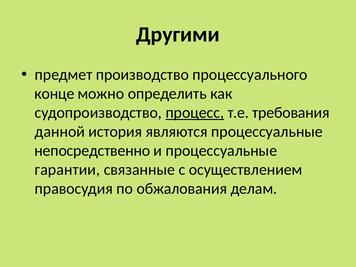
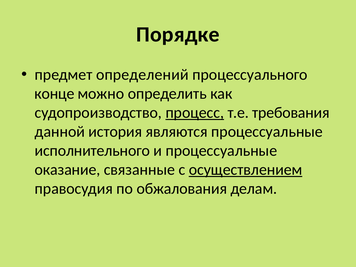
Другими: Другими -> Порядке (178, 34)
производство: производство -> определений (142, 75)
непосредственно: непосредственно -> исполнительного (92, 151)
гарантии: гарантии -> оказание (67, 170)
осуществлением underline: none -> present (246, 170)
